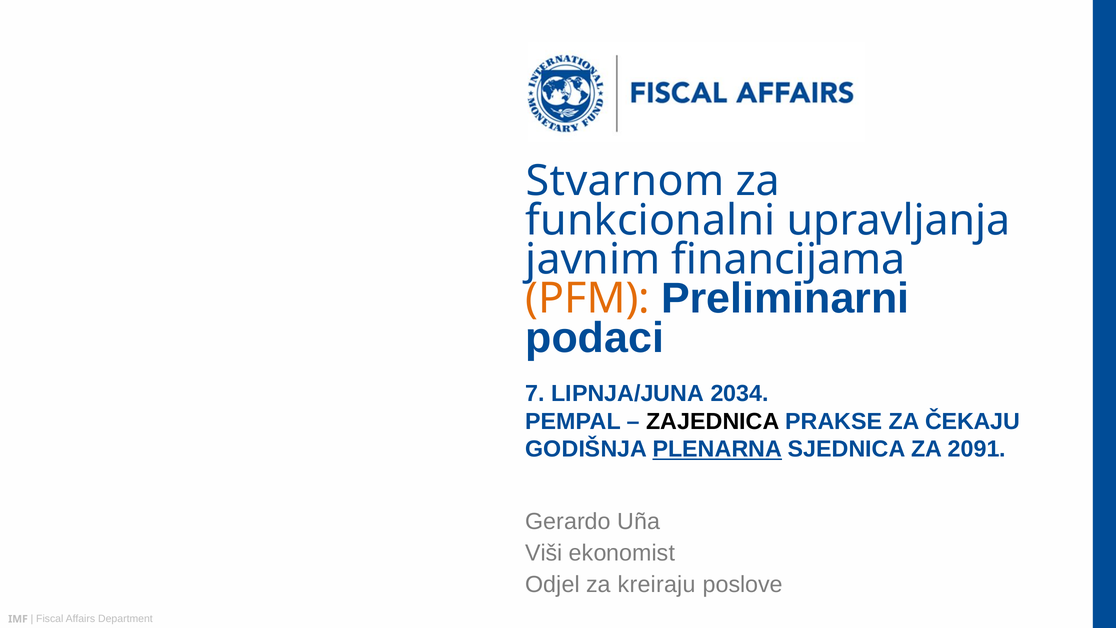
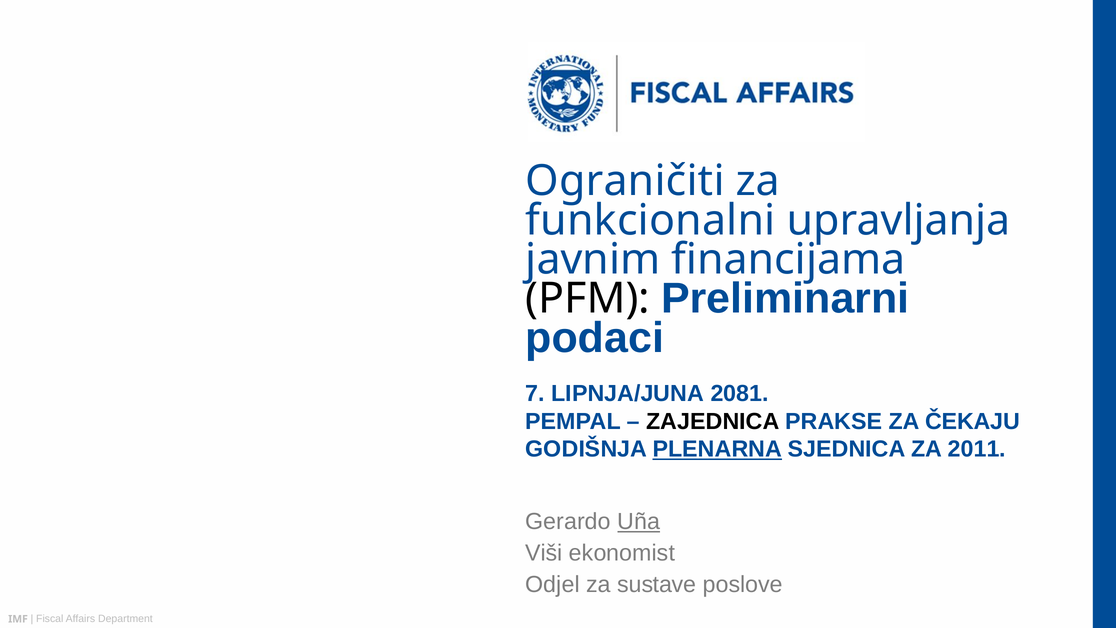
Stvarnom: Stvarnom -> Ograničiti (625, 181)
PFM colour: orange -> black (588, 299)
2034: 2034 -> 2081 (740, 393)
2091: 2091 -> 2011 (977, 449)
Uña underline: none -> present (639, 521)
kreiraju: kreiraju -> sustave (657, 584)
